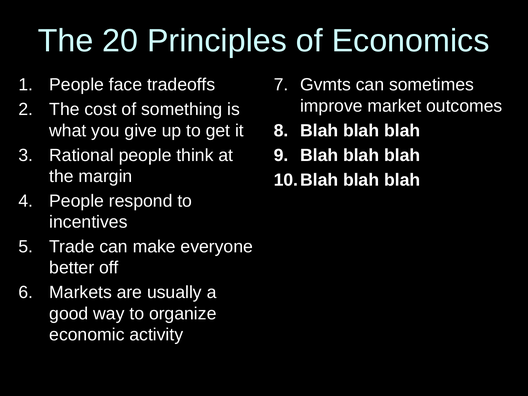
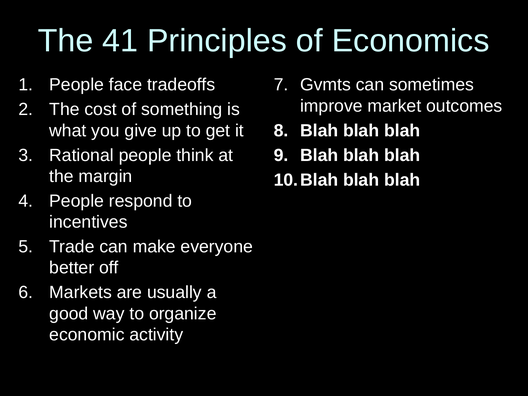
20: 20 -> 41 (120, 41)
